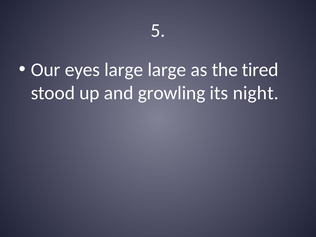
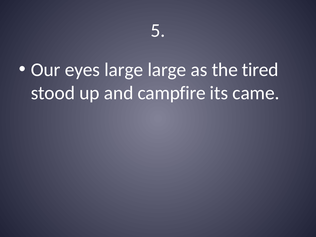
growling: growling -> campfire (172, 93)
night: night -> came (256, 93)
